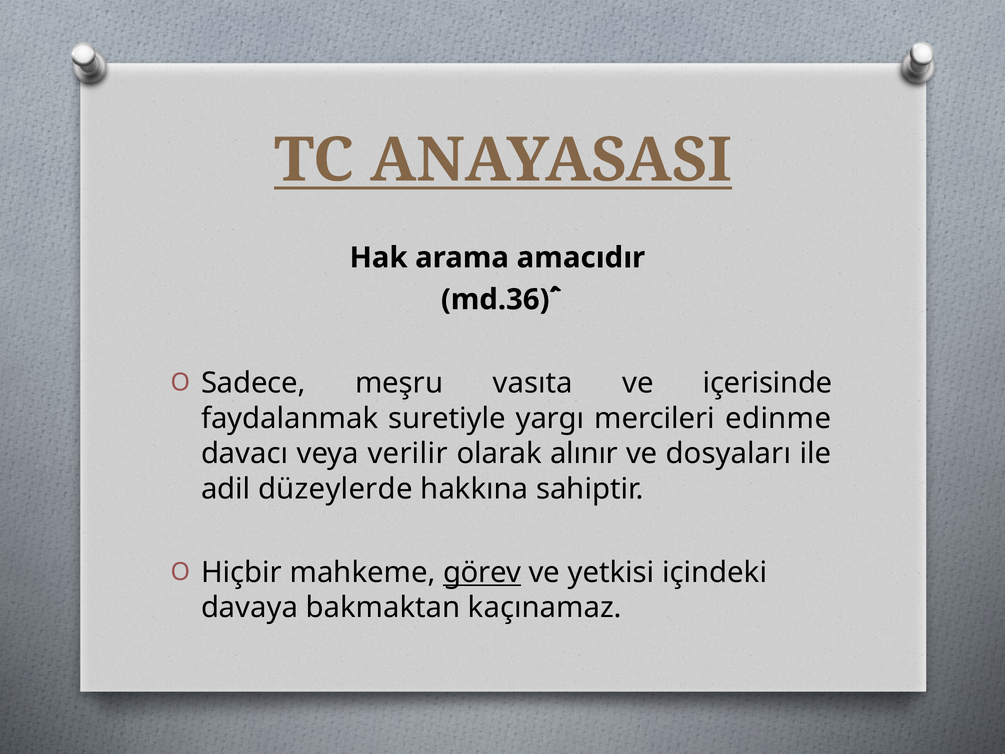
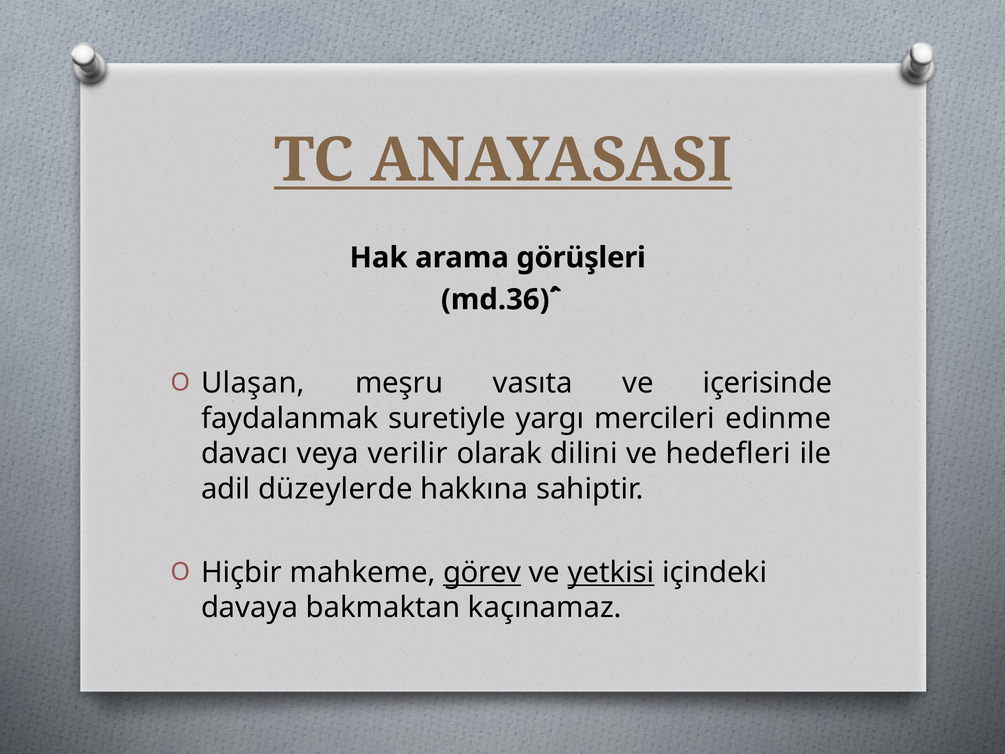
amacıdır: amacıdır -> görüşleri (581, 258)
Sadece: Sadece -> Ulaşan (253, 383)
alınır: alınır -> dilini (584, 454)
dosyaları: dosyaları -> hedefleri (728, 454)
yetkisi underline: none -> present (611, 572)
